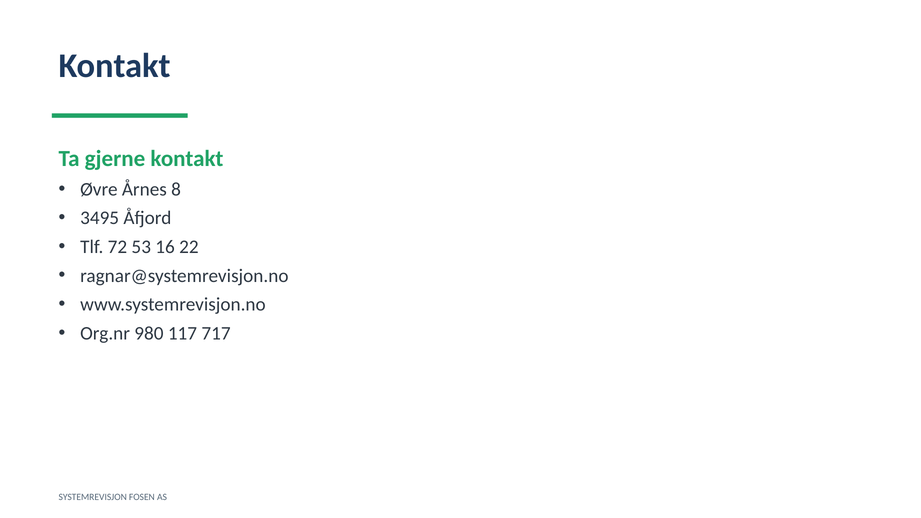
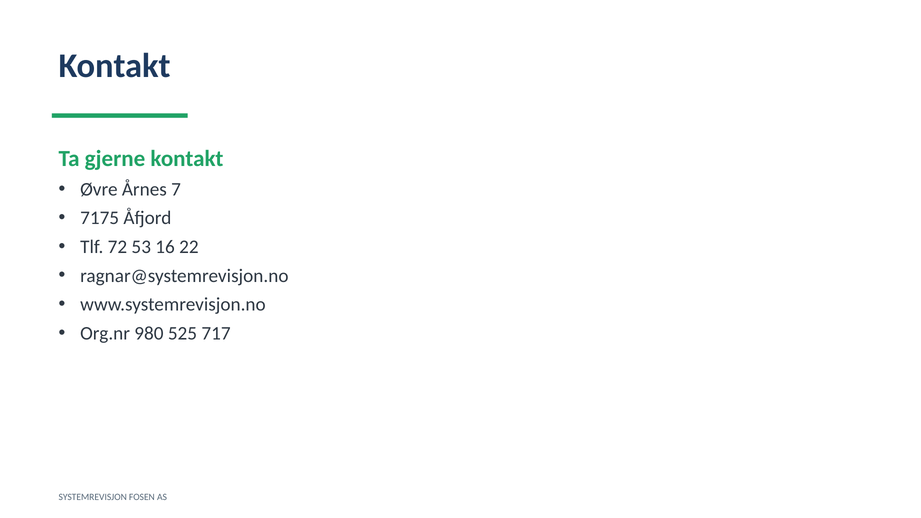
8: 8 -> 7 (176, 189)
3495: 3495 -> 7175 (100, 218)
117: 117 -> 525 (182, 333)
